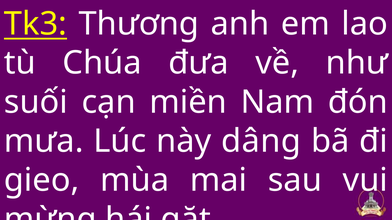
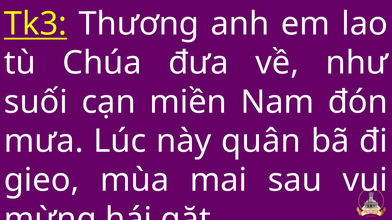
dâng: dâng -> quân (261, 141)
